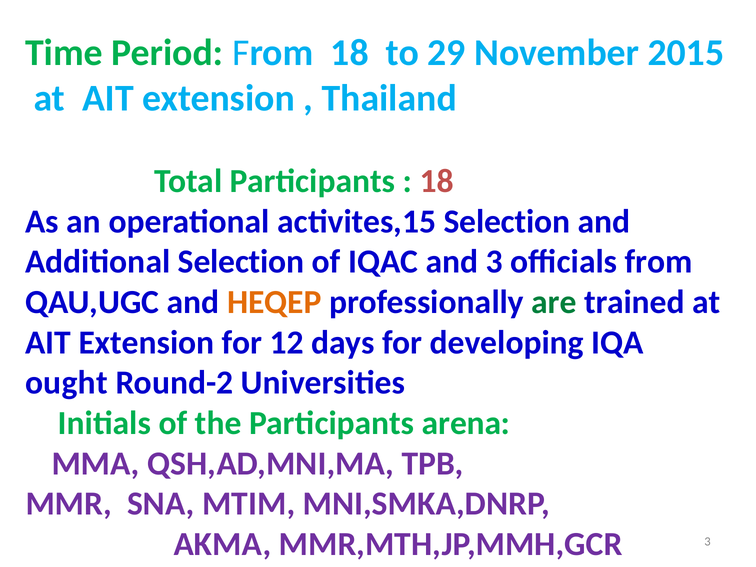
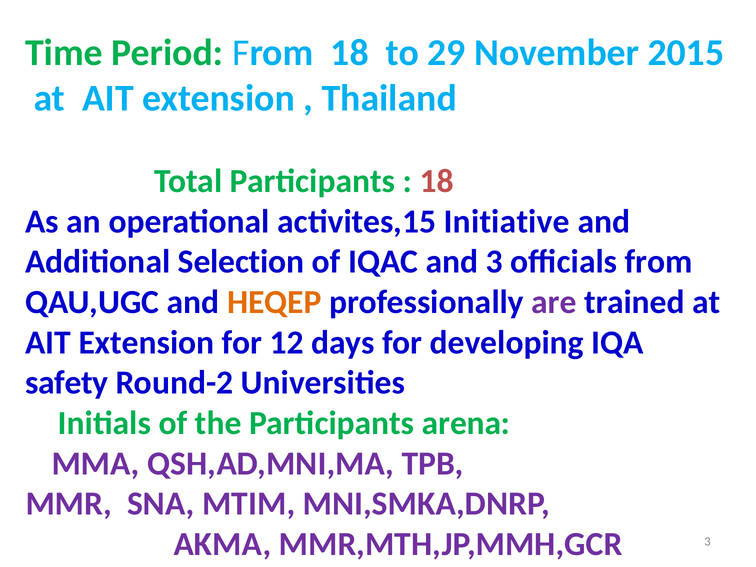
activites,15 Selection: Selection -> Initiative (507, 222)
are colour: green -> purple (554, 302)
ought: ought -> safety (67, 383)
